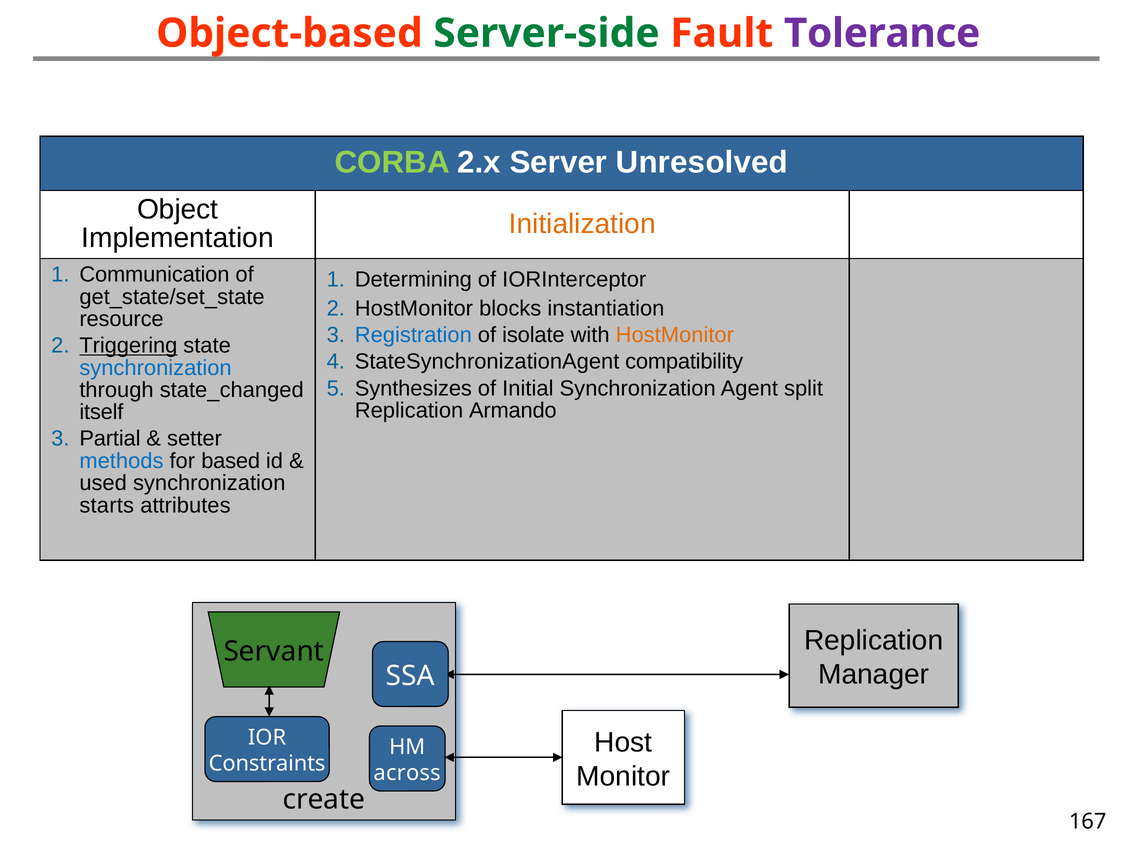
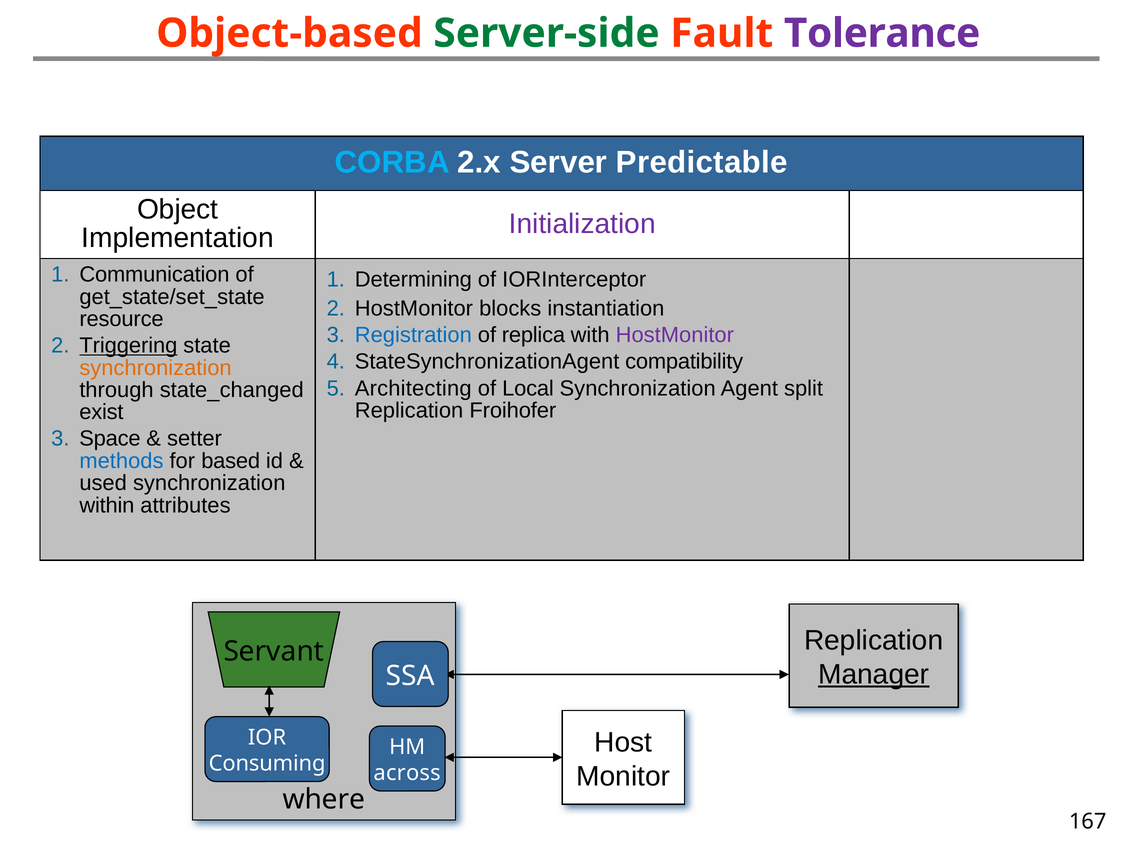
CORBA colour: light green -> light blue (392, 162)
Unresolved: Unresolved -> Predictable (702, 162)
Initialization colour: orange -> purple (582, 224)
isolate: isolate -> replica (533, 335)
HostMonitor colour: orange -> purple (675, 335)
synchronization colour: blue -> orange (156, 368)
Synthesizes: Synthesizes -> Architecting (413, 388)
Initial: Initial -> Local (528, 388)
Armando: Armando -> Froihofer (513, 411)
itself: itself -> exist (101, 412)
Partial: Partial -> Space (110, 439)
starts: starts -> within (107, 505)
Manager underline: none -> present (874, 675)
Constraints: Constraints -> Consuming (267, 764)
create: create -> where (324, 800)
